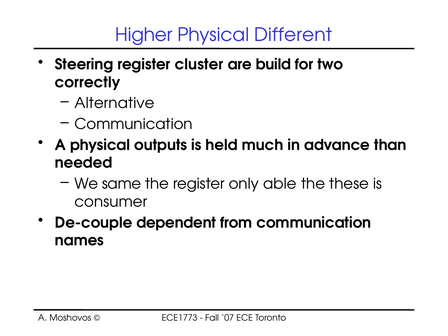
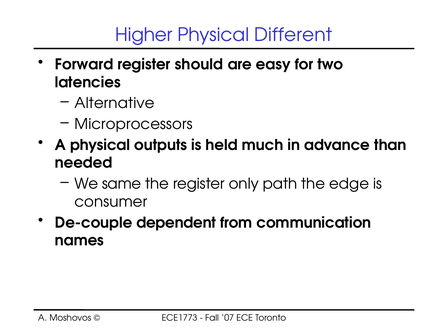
Steering: Steering -> Forward (84, 65)
cluster: cluster -> should (199, 65)
build: build -> easy (273, 65)
correctly: correctly -> latencies (88, 82)
Communication: Communication -> Microprocessors (133, 124)
able: able -> path (280, 184)
these: these -> edge (349, 184)
